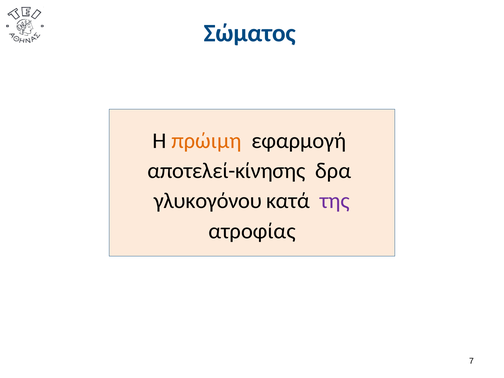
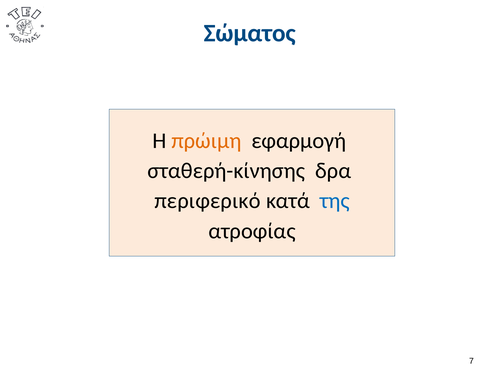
αποτελεί-κίνησης: αποτελεί-κίνησης -> σταθερή-κίνησης (226, 171)
γλυκογόνου: γλυκογόνου -> περιφερικό (208, 201)
της colour: purple -> blue (335, 201)
